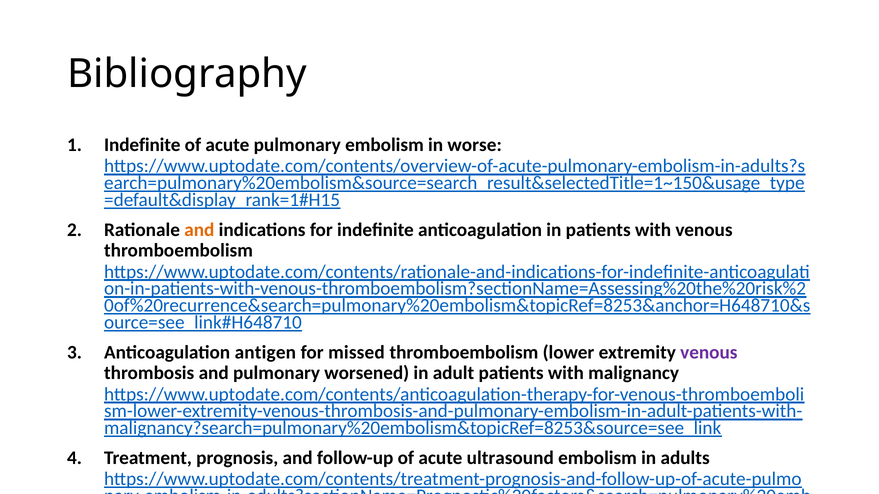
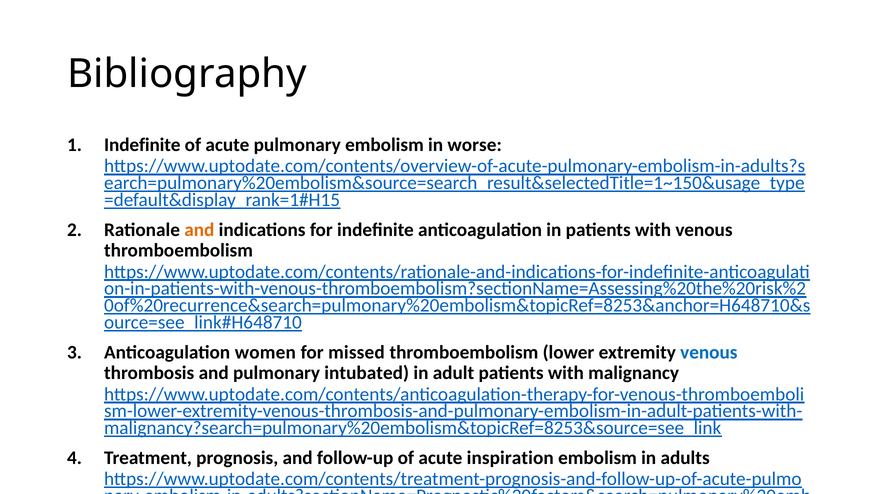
antigen: antigen -> women (265, 353)
venous colour: purple -> blue (709, 353)
worsened: worsened -> intubated (367, 373)
ultrasound: ultrasound -> inspiration (510, 458)
